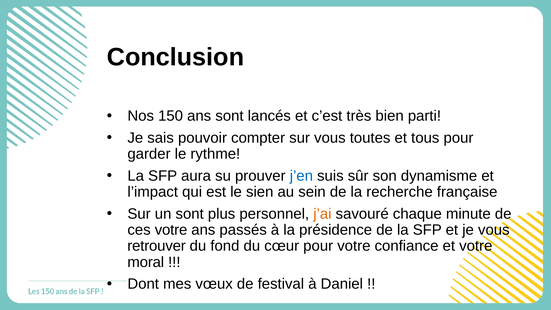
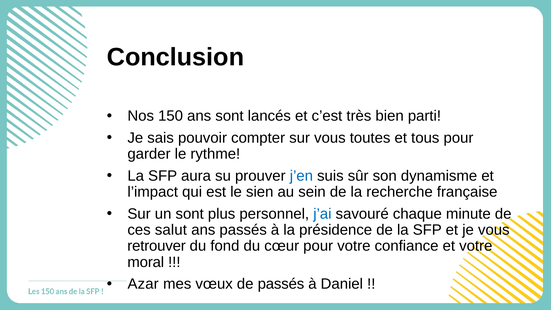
j’ai colour: orange -> blue (322, 214)
ces votre: votre -> salut (171, 230)
Dont: Dont -> Azar (143, 284)
de festival: festival -> passés (281, 284)
